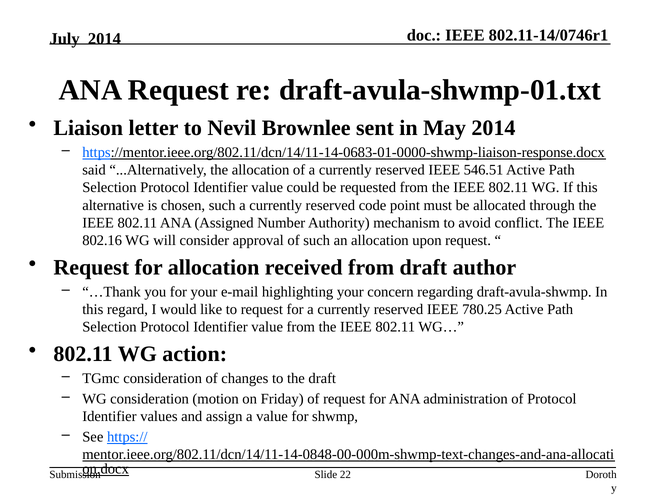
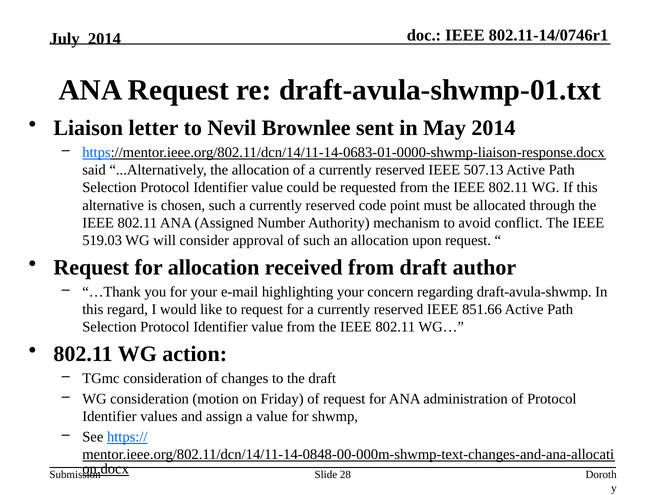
546.51: 546.51 -> 507.13 (484, 170)
802.16: 802.16 -> 519.03 (102, 240)
780.25: 780.25 -> 851.66 (482, 309)
22: 22 -> 28 (345, 475)
